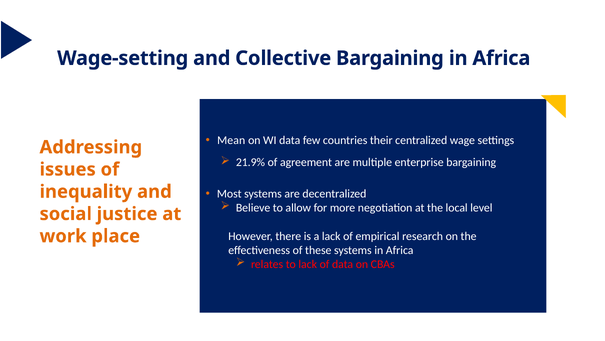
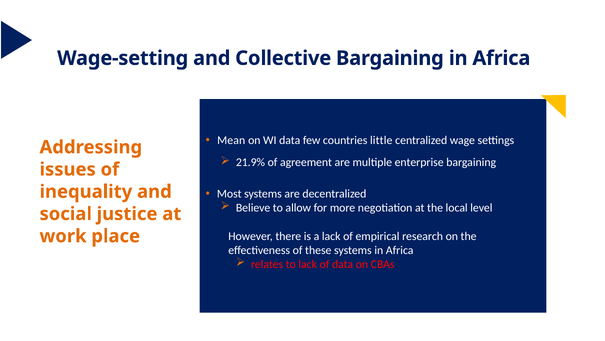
their: their -> little (381, 140)
